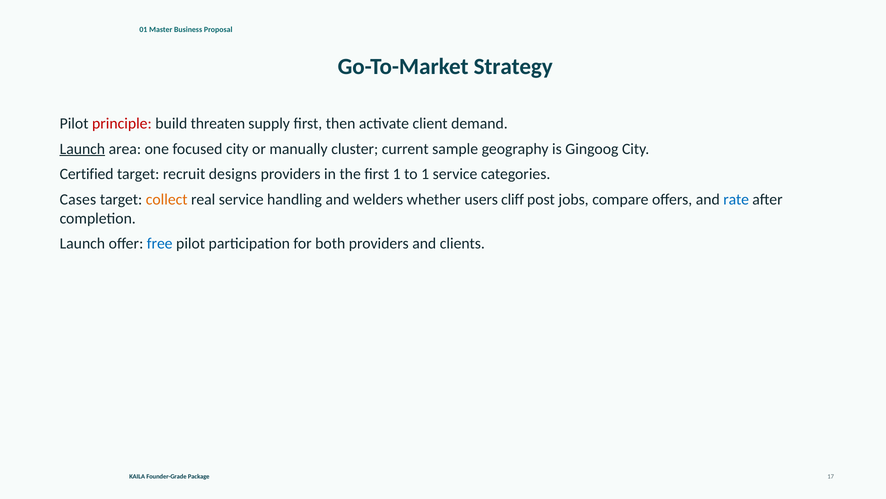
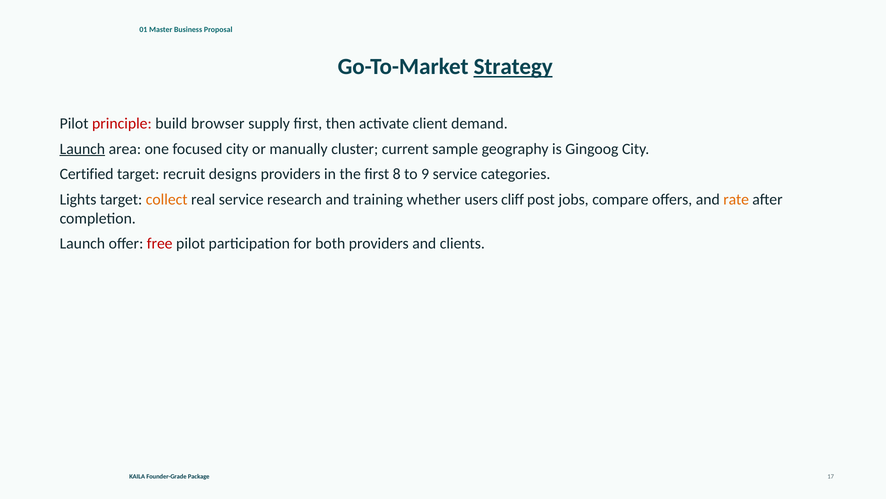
Strategy underline: none -> present (513, 67)
threaten: threaten -> browser (218, 123)
first 1: 1 -> 8 (397, 174)
to 1: 1 -> 9 (425, 174)
Cases: Cases -> Lights (78, 199)
handling: handling -> research (295, 199)
welders: welders -> training (378, 199)
rate colour: blue -> orange (736, 199)
free colour: blue -> red (160, 243)
